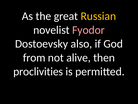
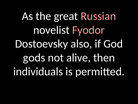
Russian colour: yellow -> pink (98, 16)
from: from -> gods (34, 57)
proclivities: proclivities -> individuals (38, 71)
